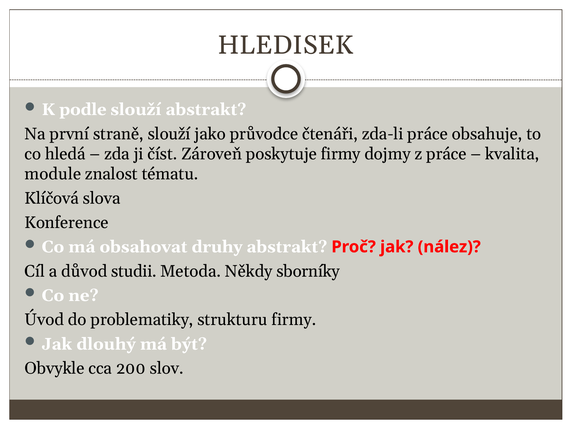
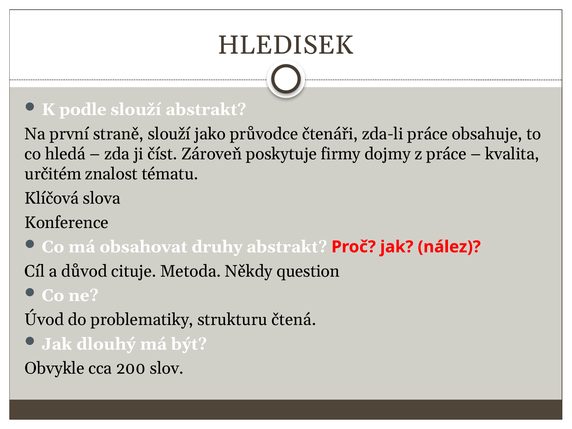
module: module -> určitém (53, 174)
studii: studii -> cituje (134, 271)
sborníky: sborníky -> question (308, 271)
strukturu firmy: firmy -> čtená (294, 320)
